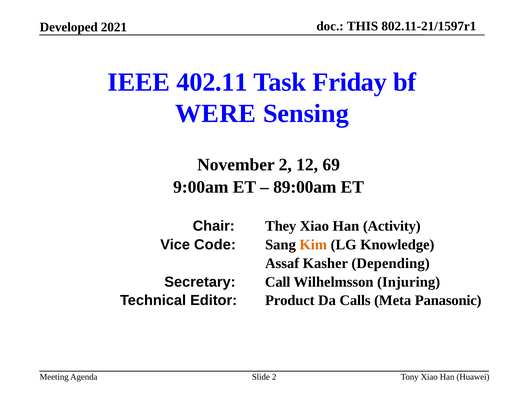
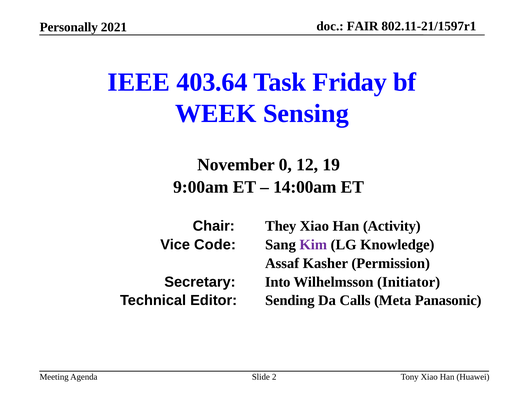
THIS: THIS -> FAIR (363, 26)
Developed: Developed -> Personally (69, 27)
402.11: 402.11 -> 403.64 (212, 82)
WERE: WERE -> WEEK (216, 114)
November 2: 2 -> 0 (285, 165)
69: 69 -> 19 (331, 165)
89:00am: 89:00am -> 14:00am (305, 187)
Kim colour: orange -> purple (313, 245)
Depending: Depending -> Permission (391, 263)
Call: Call -> Into (278, 282)
Injuring: Injuring -> Initiator (409, 282)
Product: Product -> Sending (290, 300)
